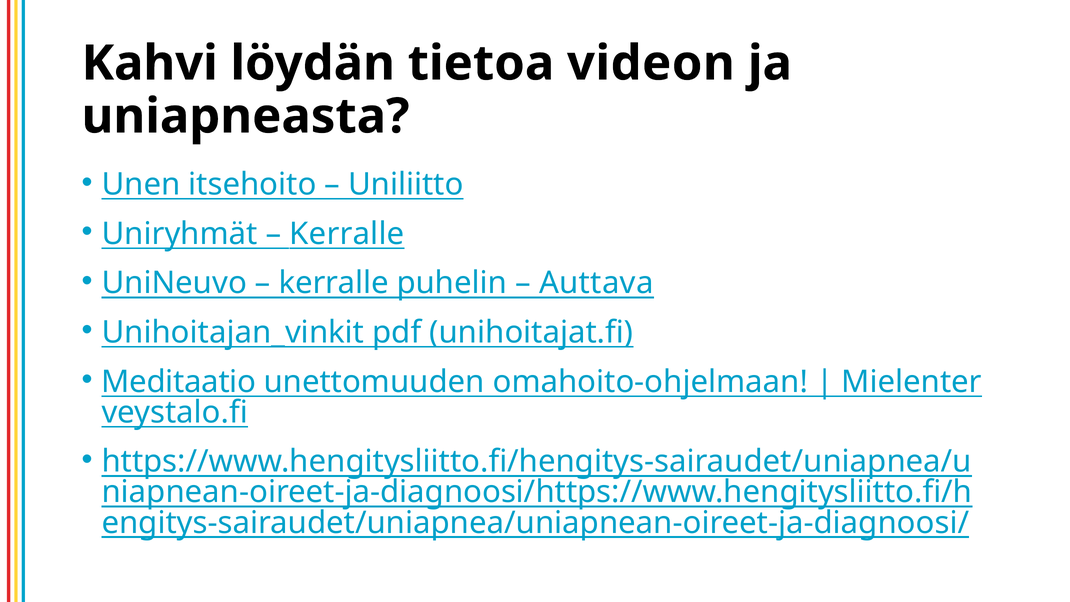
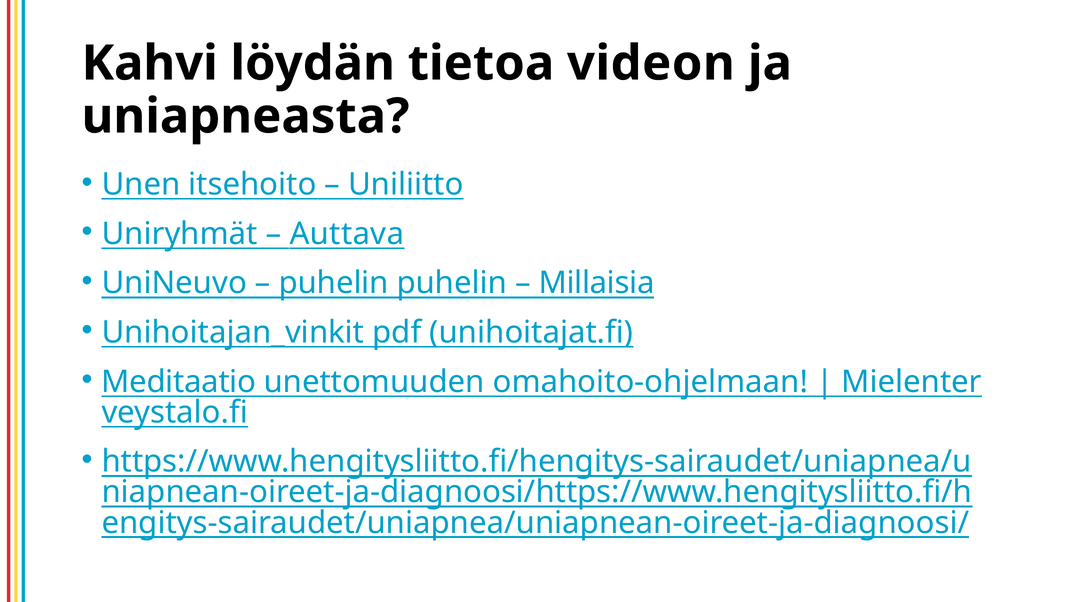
Kerralle: Kerralle -> Auttava (347, 234)
kerralle: kerralle -> puhelin (334, 283)
Auttava: Auttava -> Millaisia (597, 283)
